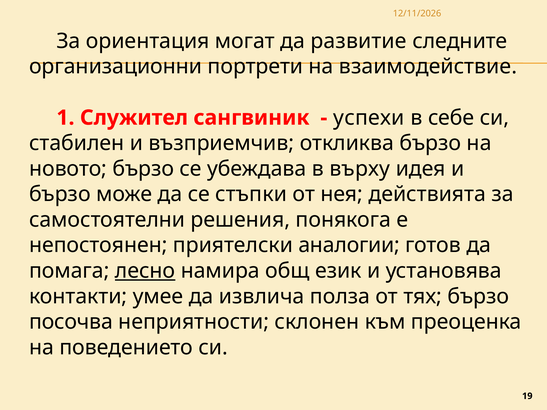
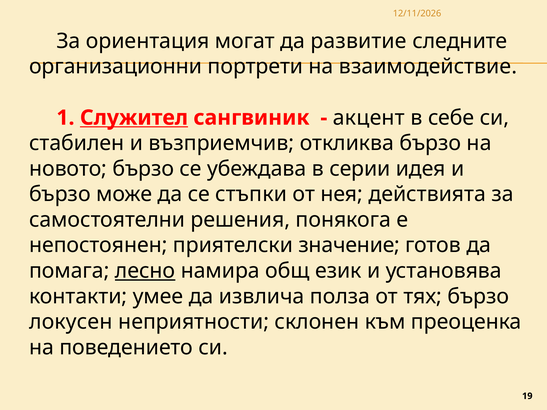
Служител underline: none -> present (134, 118)
успехи: успехи -> акцент (369, 118)
върху: върху -> серии (360, 169)
аналогии: аналогии -> значение (349, 245)
посочва: посочва -> локусен (71, 322)
